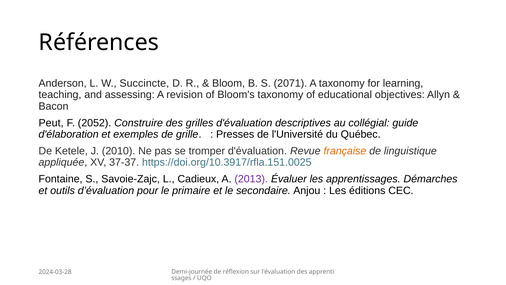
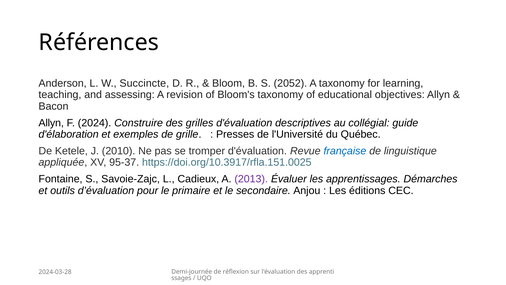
2071: 2071 -> 2052 (290, 83)
Peut: Peut -> Allyn (51, 123)
2052: 2052 -> 2024 (95, 123)
française colour: orange -> blue (345, 151)
37-37: 37-37 -> 95-37 (124, 162)
